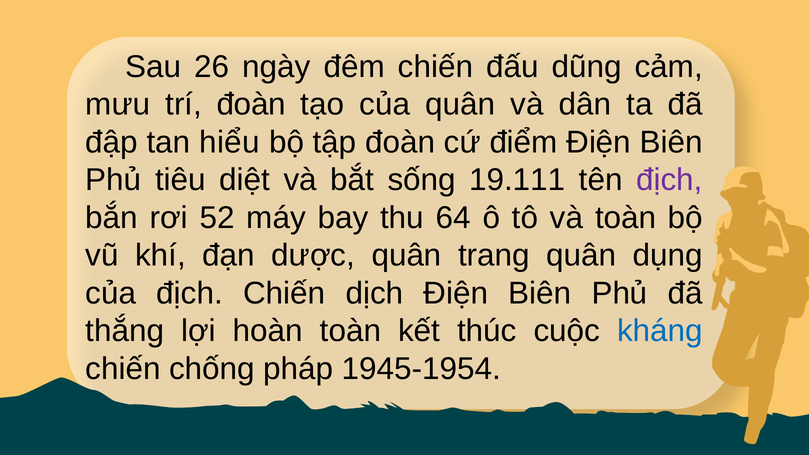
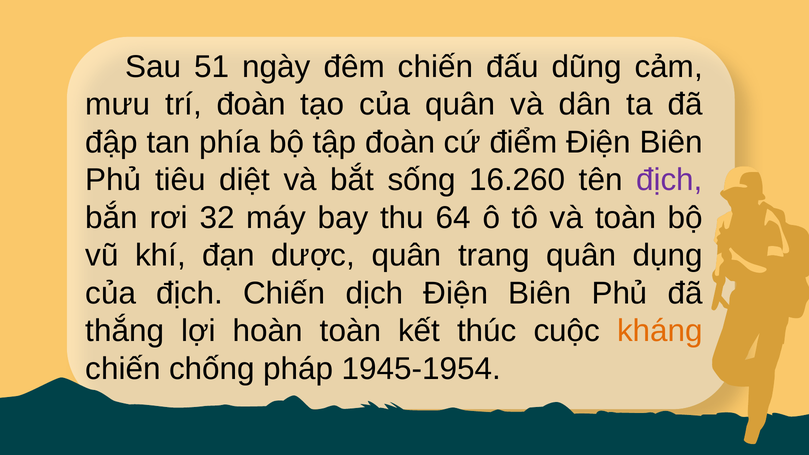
26: 26 -> 51 (212, 67)
hiểu: hiểu -> phía (230, 142)
19.111: 19.111 -> 16.260 (517, 180)
52: 52 -> 32 (217, 218)
kháng colour: blue -> orange (660, 331)
